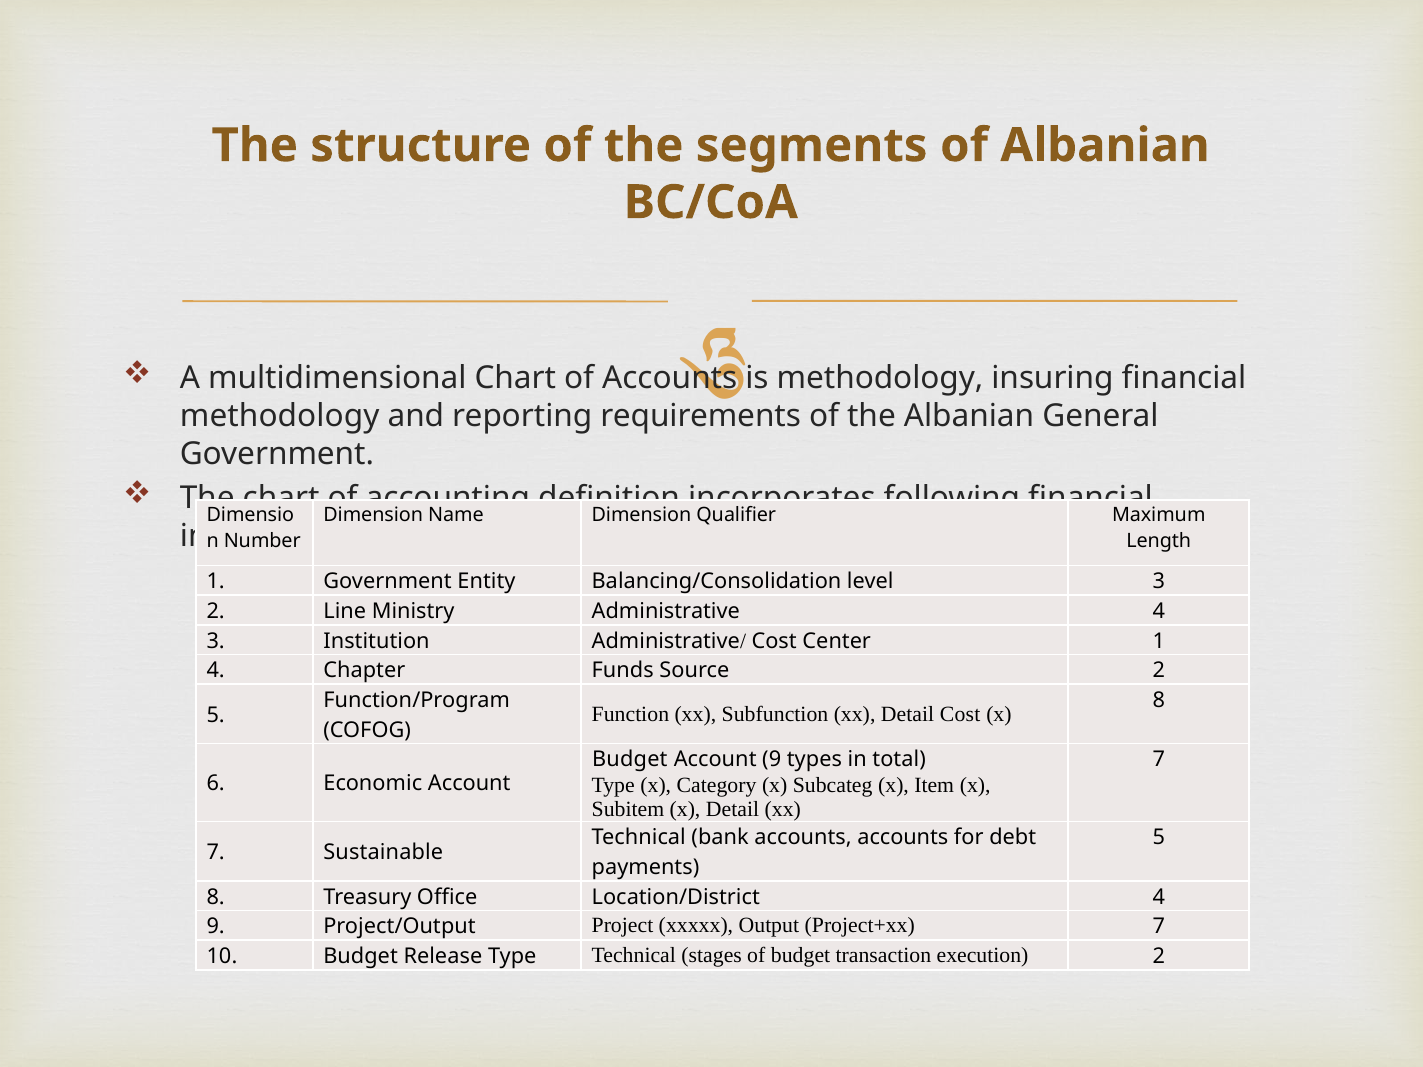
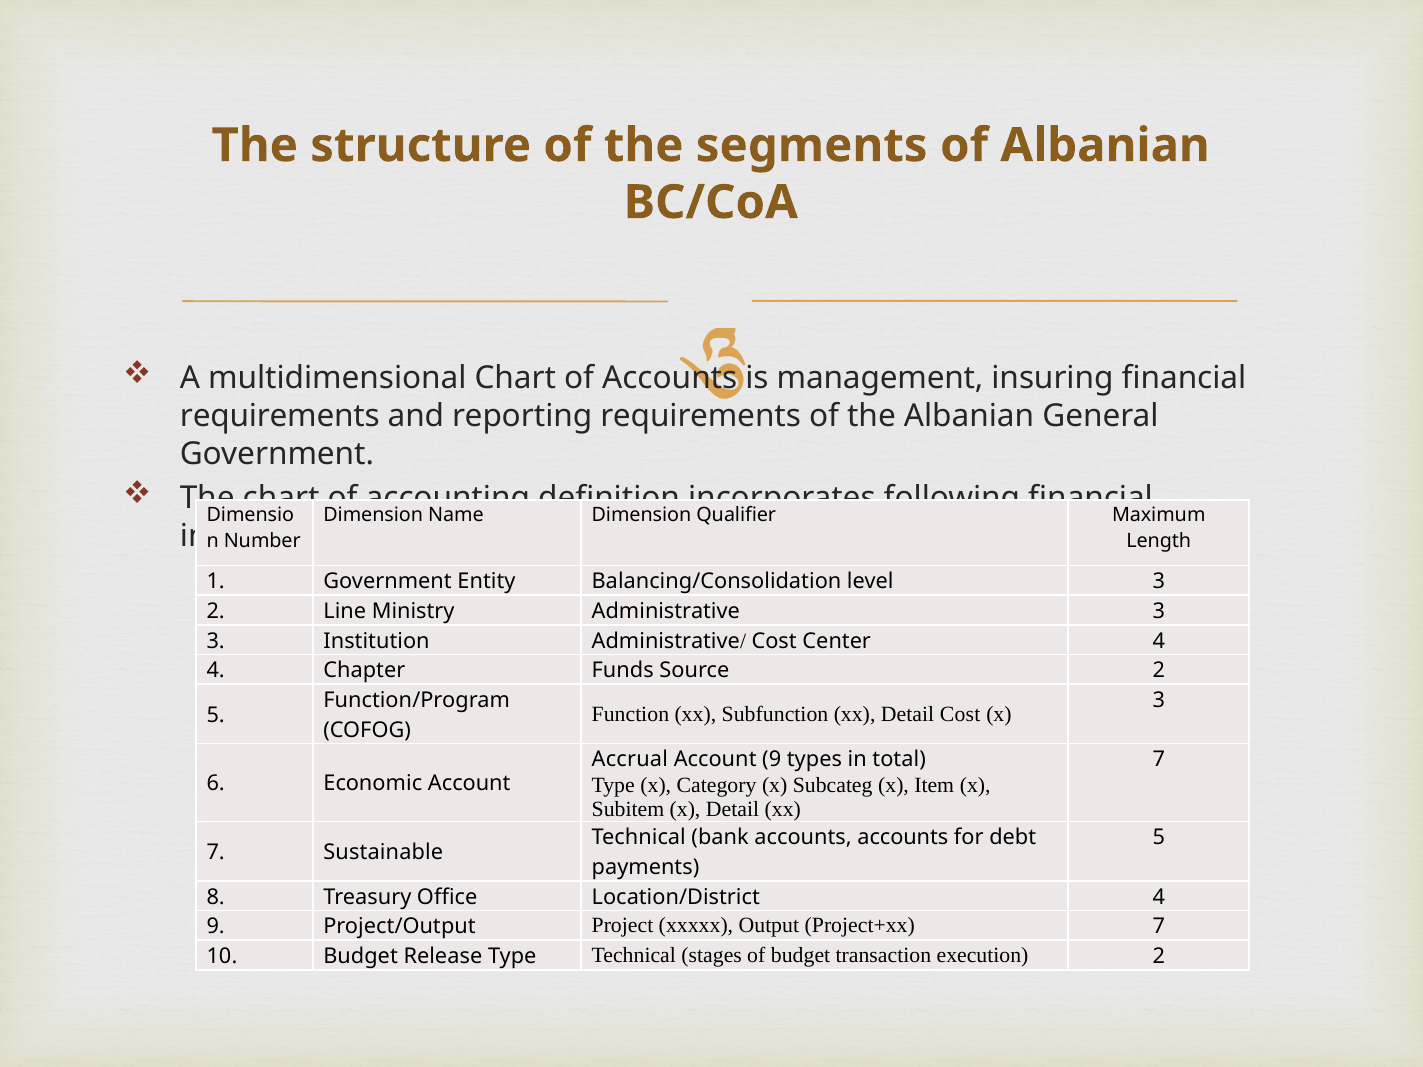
is methodology: methodology -> management (880, 378)
methodology: methodology -> requirements (280, 416)
Administrative 4: 4 -> 3 (1159, 611)
Center 1: 1 -> 4 (1159, 641)
x 8: 8 -> 3 (1159, 700)
Budget: Budget -> Accrual (630, 760)
